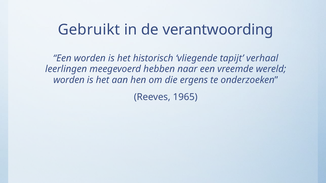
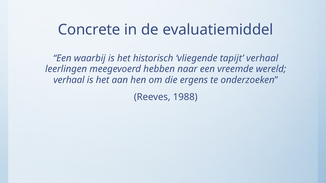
Gebruikt: Gebruikt -> Concrete (89, 30)
verantwoording: verantwoording -> evaluatiemiddel (218, 30)
Een worden: worden -> waarbij (90, 58)
worden: worden -> verhaal (69, 80)
1965: 1965 -> 1988 (185, 97)
